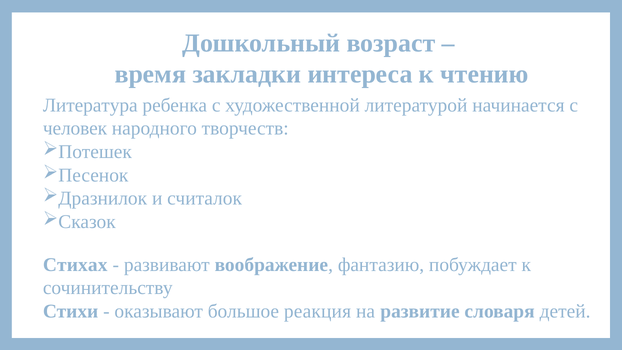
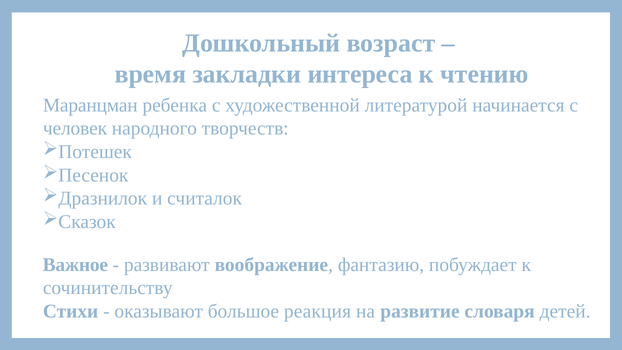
Литература: Литература -> Маранцман (90, 105)
Стихах: Стихах -> Важное (75, 265)
